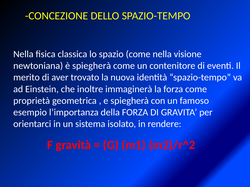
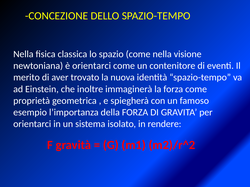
è spiegherà: spiegherà -> orientarci (92, 66)
